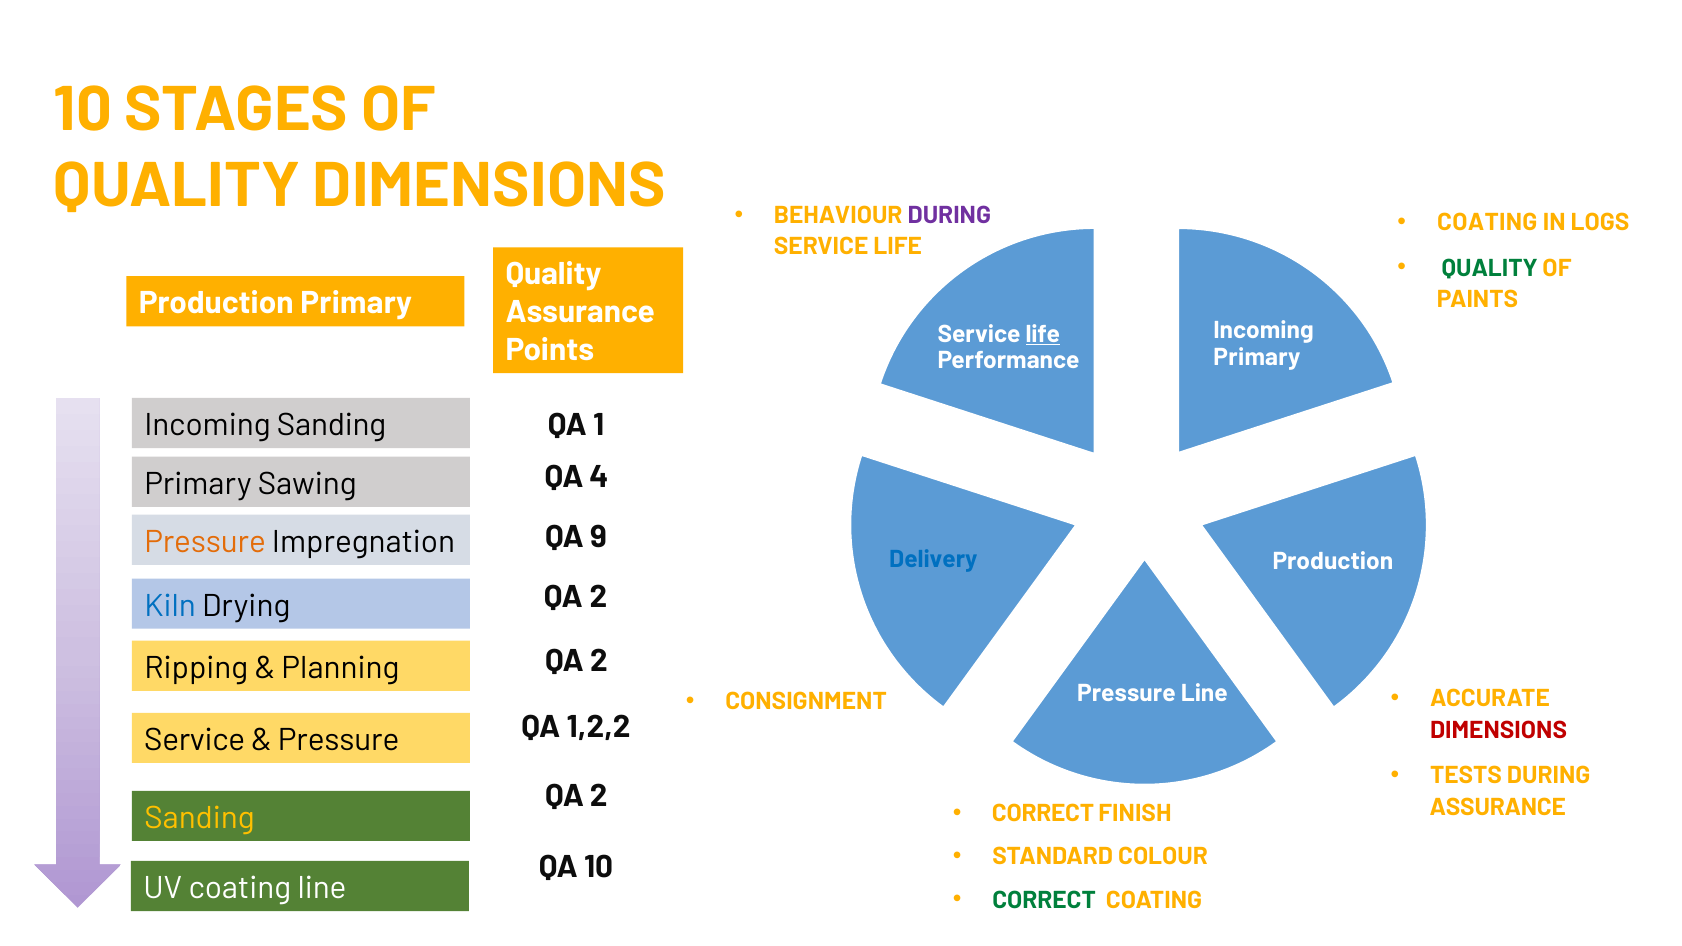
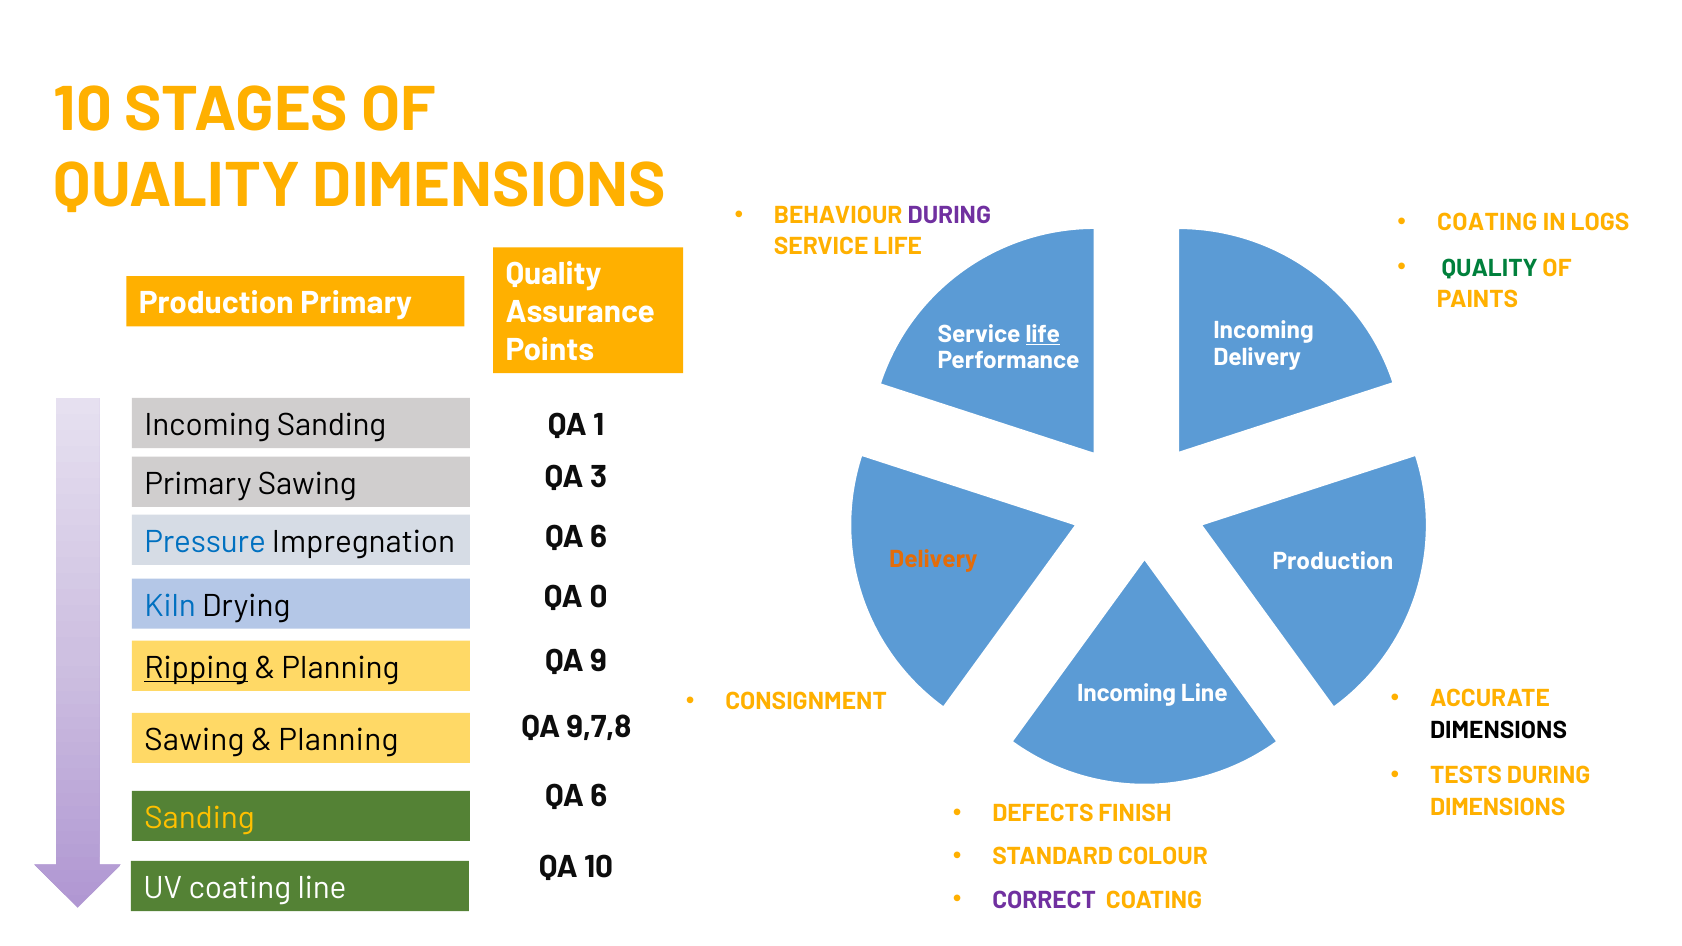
Primary: Primary -> Delivery (1257, 357)
4: 4 -> 3 (599, 477)
9: 9 -> 6 (599, 537)
Pressure colour: orange -> blue (205, 542)
Delivery colour: blue -> orange (933, 560)
2: 2 -> 0 (599, 597)
2: 2 -> 9 (599, 661)
Ripping underline: none -> present (196, 668)
Pressure: Pressure -> Incoming (1127, 693)
1,2,2: 1,2,2 -> 9,7,8 (599, 727)
DIMENSIONS colour: red -> black (1499, 730)
Service: Service -> Sawing (194, 740)
Pressure: Pressure -> Planning (338, 740)
2: 2 -> 6 (599, 796)
ASSURANCE: ASSURANCE -> DIMENSIONS (1498, 807)
CORRECT: CORRECT -> DEFECTS (1043, 813)
CORRECT colour: green -> purple (1044, 900)
